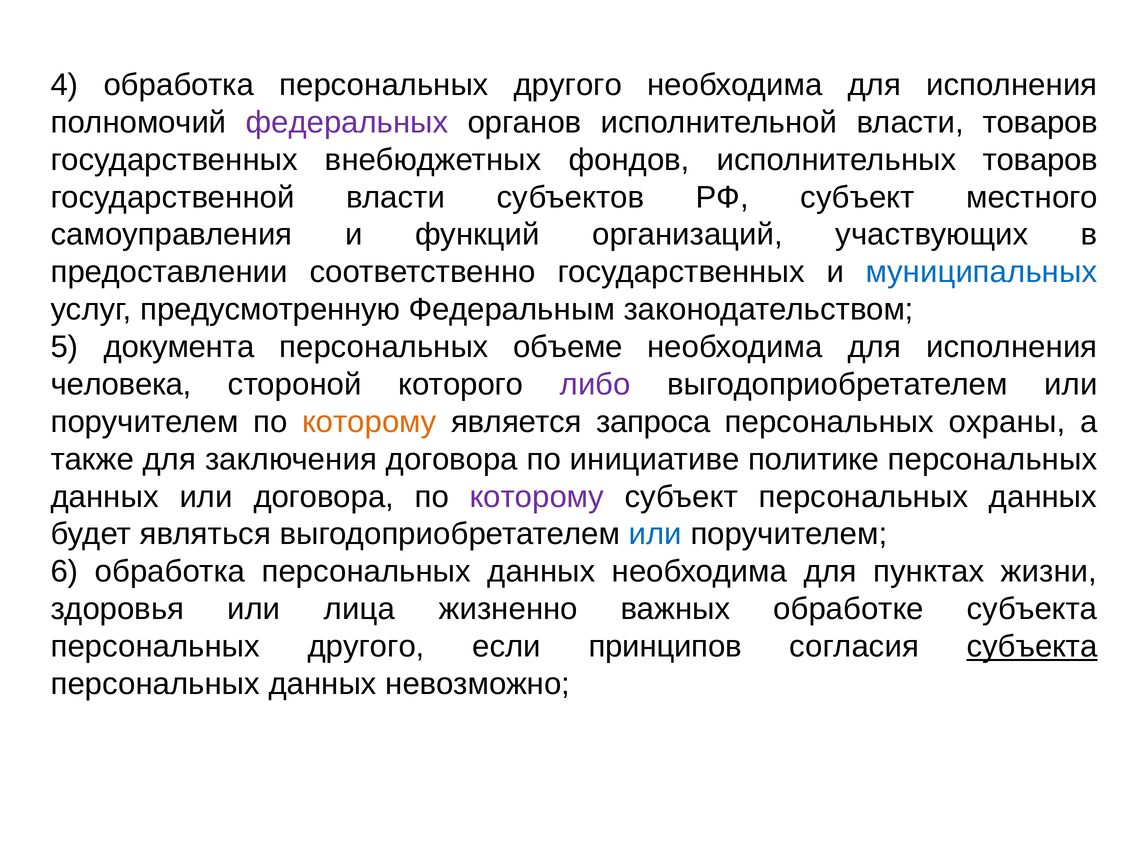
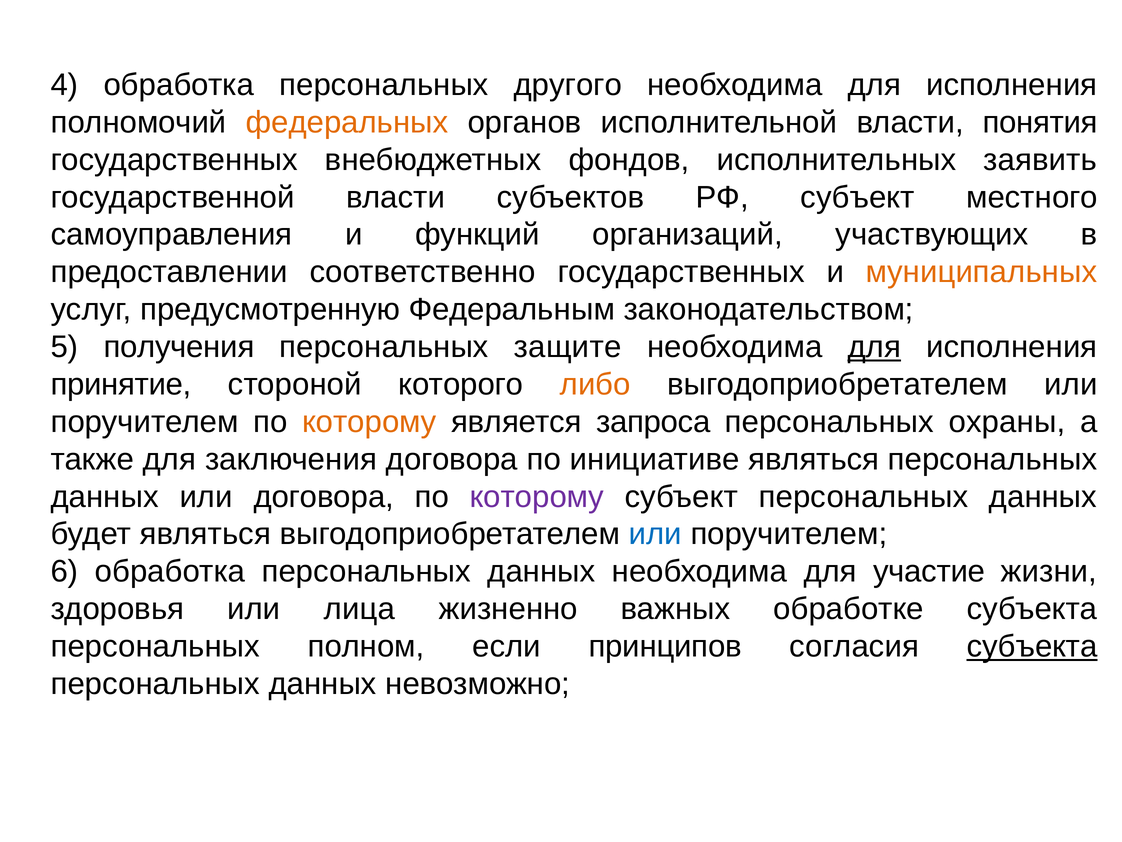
федеральных colour: purple -> orange (347, 122)
власти товаров: товаров -> понятия (1040, 122)
исполнительных товаров: товаров -> заявить (1040, 160)
муниципальных colour: blue -> orange (981, 272)
документа: документа -> получения (179, 347)
объеме: объеме -> защите (568, 347)
для underline: none -> present (874, 347)
человека: человека -> принятие (121, 384)
либо colour: purple -> orange (595, 384)
инициативе политике: политике -> являться (814, 459)
пунктах: пунктах -> участие (929, 571)
другого: другого -> полном (366, 646)
